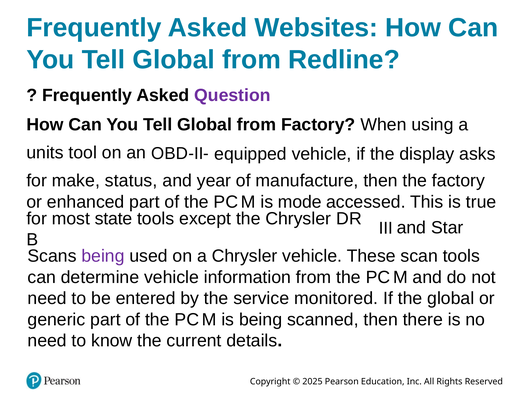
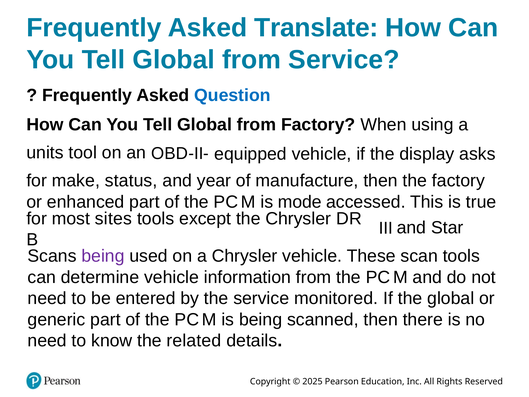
Websites: Websites -> Translate (316, 28)
from Redline: Redline -> Service (344, 60)
Question colour: purple -> blue (232, 95)
state: state -> sites (113, 218)
current: current -> related (194, 340)
